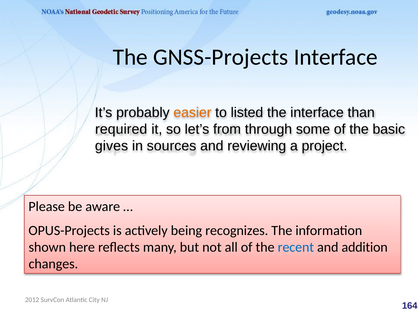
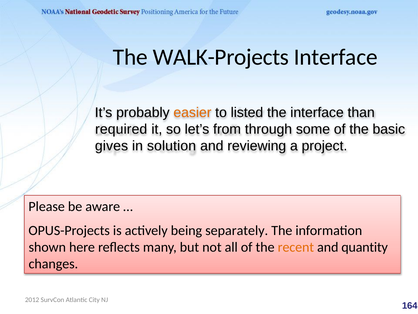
GNSS-Projects: GNSS-Projects -> WALK-Projects (221, 57)
sources: sources -> solution (172, 146)
recognizes: recognizes -> separately (237, 230)
recent colour: blue -> orange (296, 247)
addition: addition -> quantity (365, 247)
